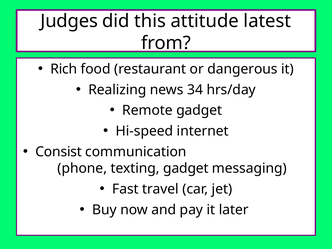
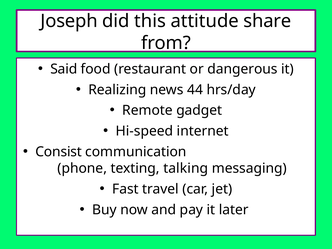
Judges: Judges -> Joseph (69, 21)
latest: latest -> share (267, 21)
Rich: Rich -> Said (64, 69)
34: 34 -> 44 (195, 90)
texting gadget: gadget -> talking (186, 168)
